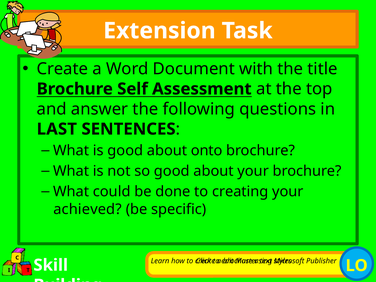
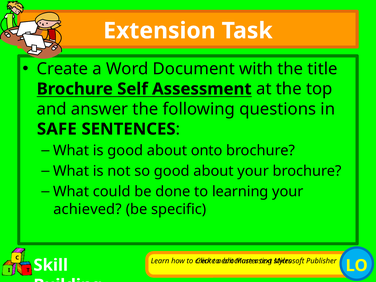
LAST: LAST -> SAFE (57, 129)
creating: creating -> learning (240, 192)
